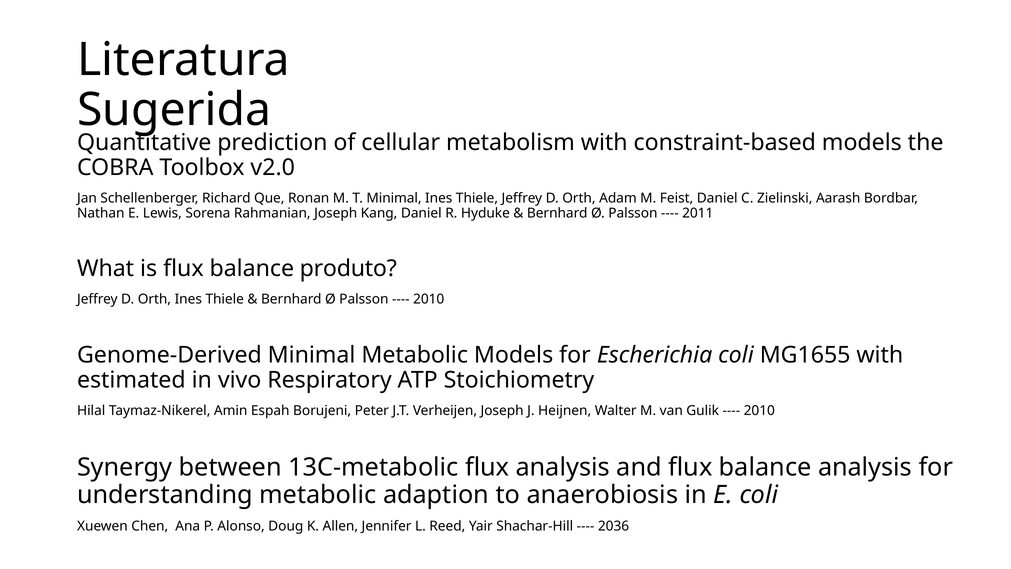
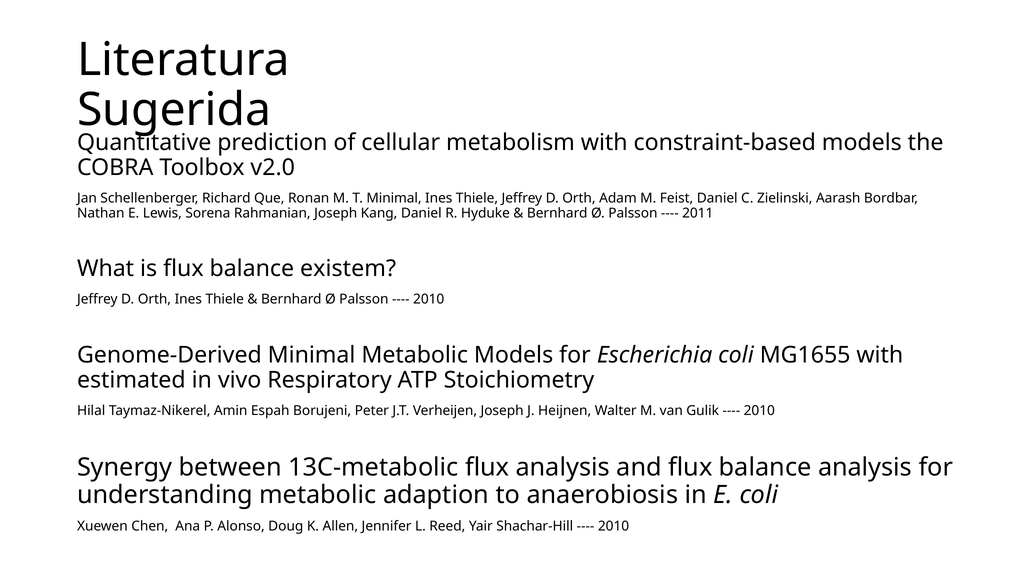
produto: produto -> existem (348, 269)
2036: 2036 -> 2010 (614, 526)
